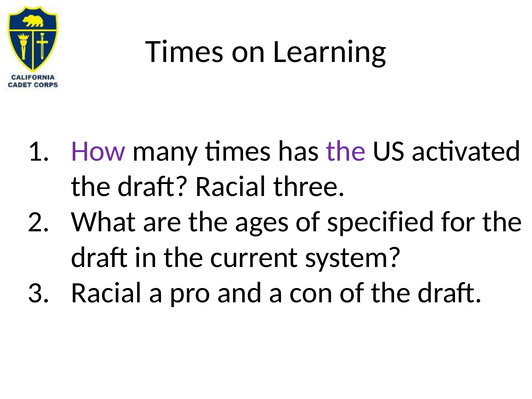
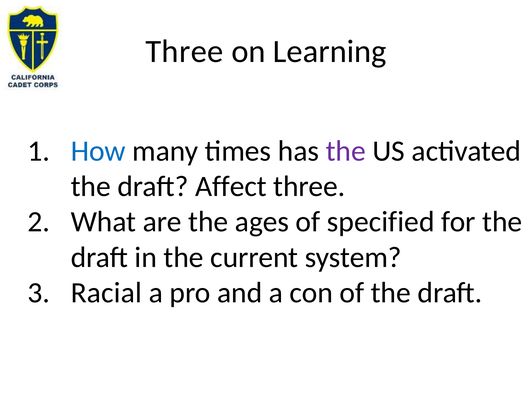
Times: Times -> Three (184, 51)
How colour: purple -> blue (98, 151)
draft Racial: Racial -> Affect (231, 186)
